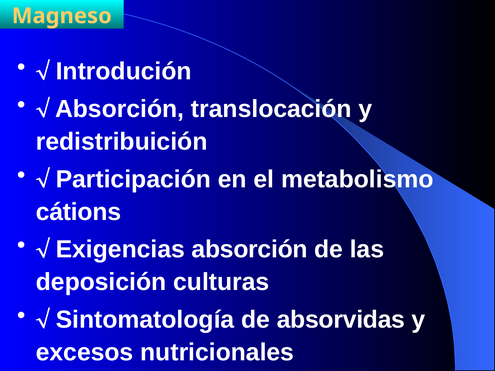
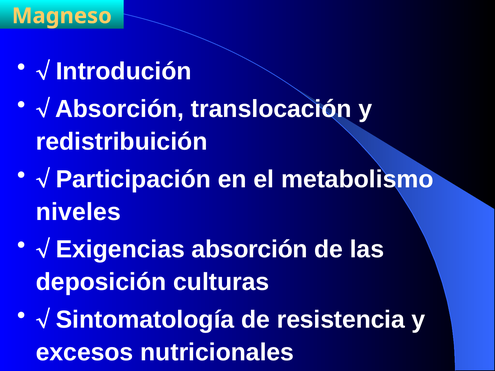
cátions: cátions -> niveles (78, 212)
absorvidas: absorvidas -> resistencia (341, 320)
